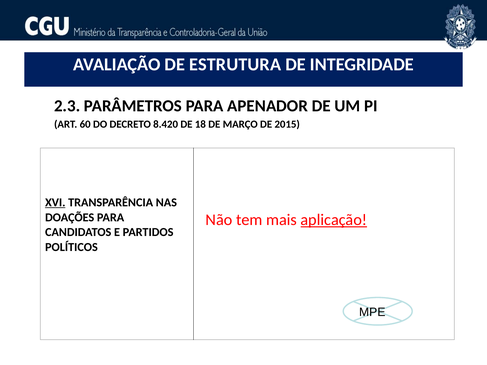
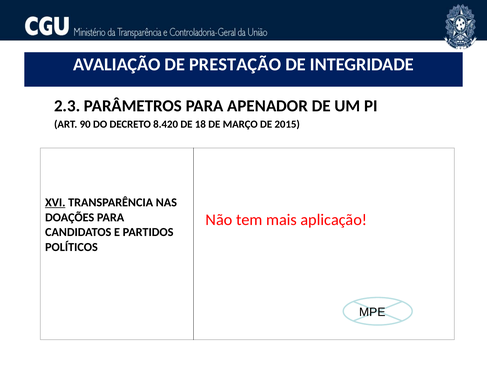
ESTRUTURA: ESTRUTURA -> PRESTAÇÃO (235, 64)
60: 60 -> 90 (85, 124)
aplicação underline: present -> none (334, 220)
